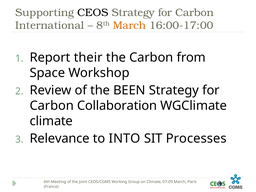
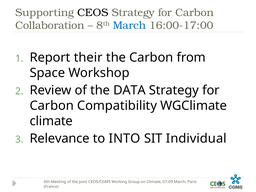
International: International -> Collaboration (50, 25)
March colour: orange -> blue (129, 25)
BEEN: BEEN -> DATA (129, 90)
Collaboration: Collaboration -> Compatibility (117, 106)
Processes: Processes -> Individual (196, 139)
